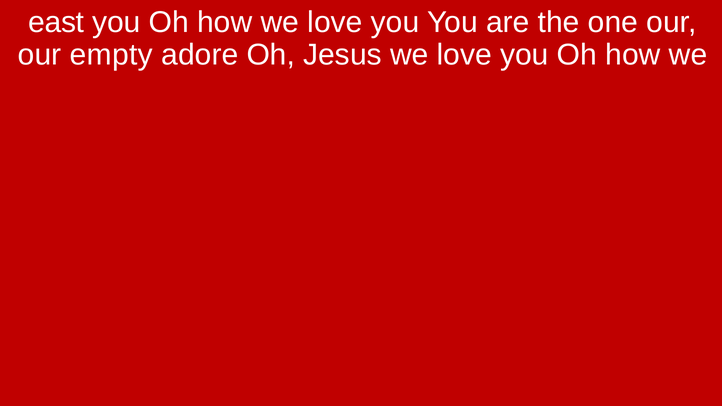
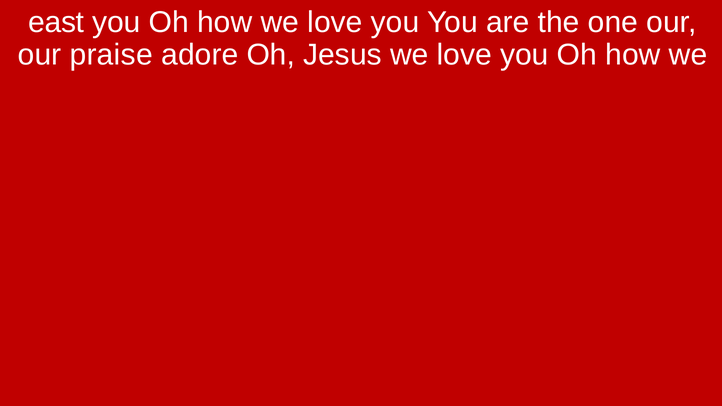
empty: empty -> praise (111, 55)
